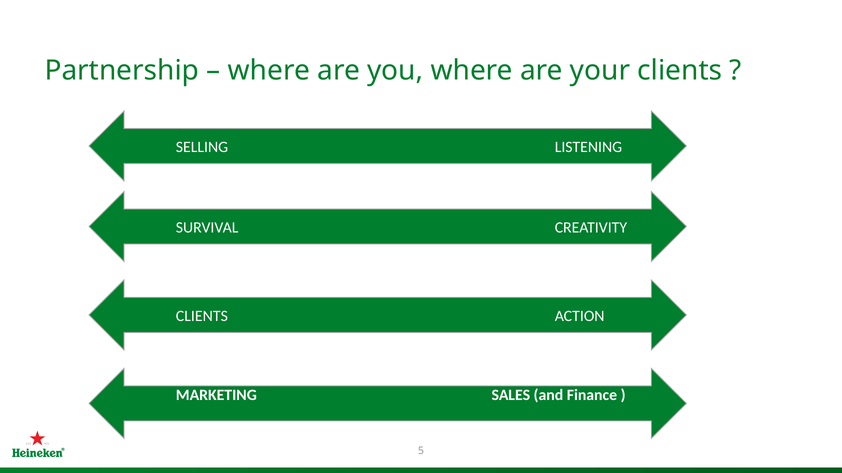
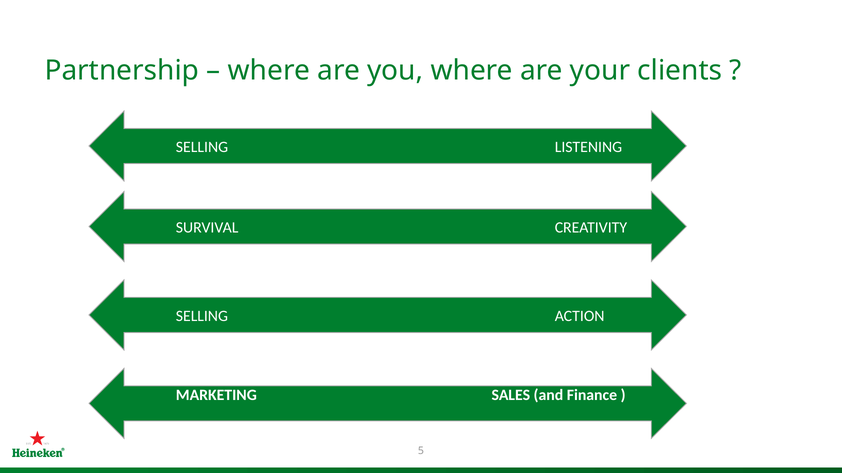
CLIENTS: CLIENTS -> SELLING (202, 316)
